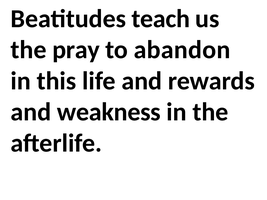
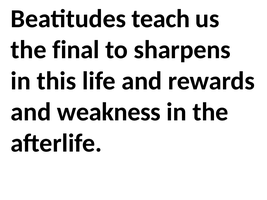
pray: pray -> final (76, 50)
abandon: abandon -> sharpens (182, 50)
